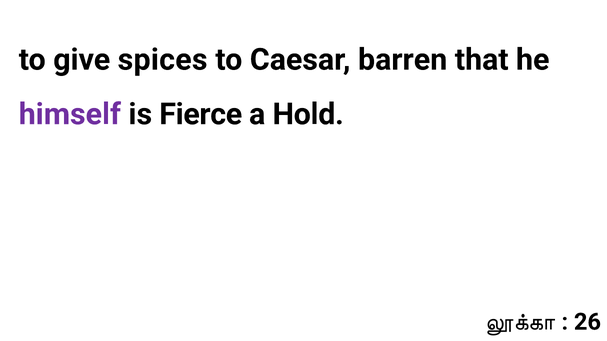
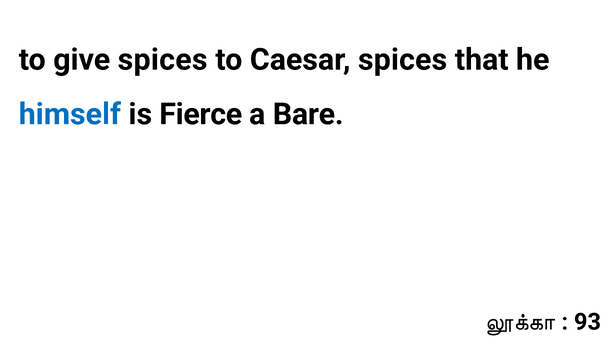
Caesar barren: barren -> spices (403, 60)
himself colour: purple -> blue (70, 114)
Hold: Hold -> Bare (308, 114)
26: 26 -> 93 (587, 322)
